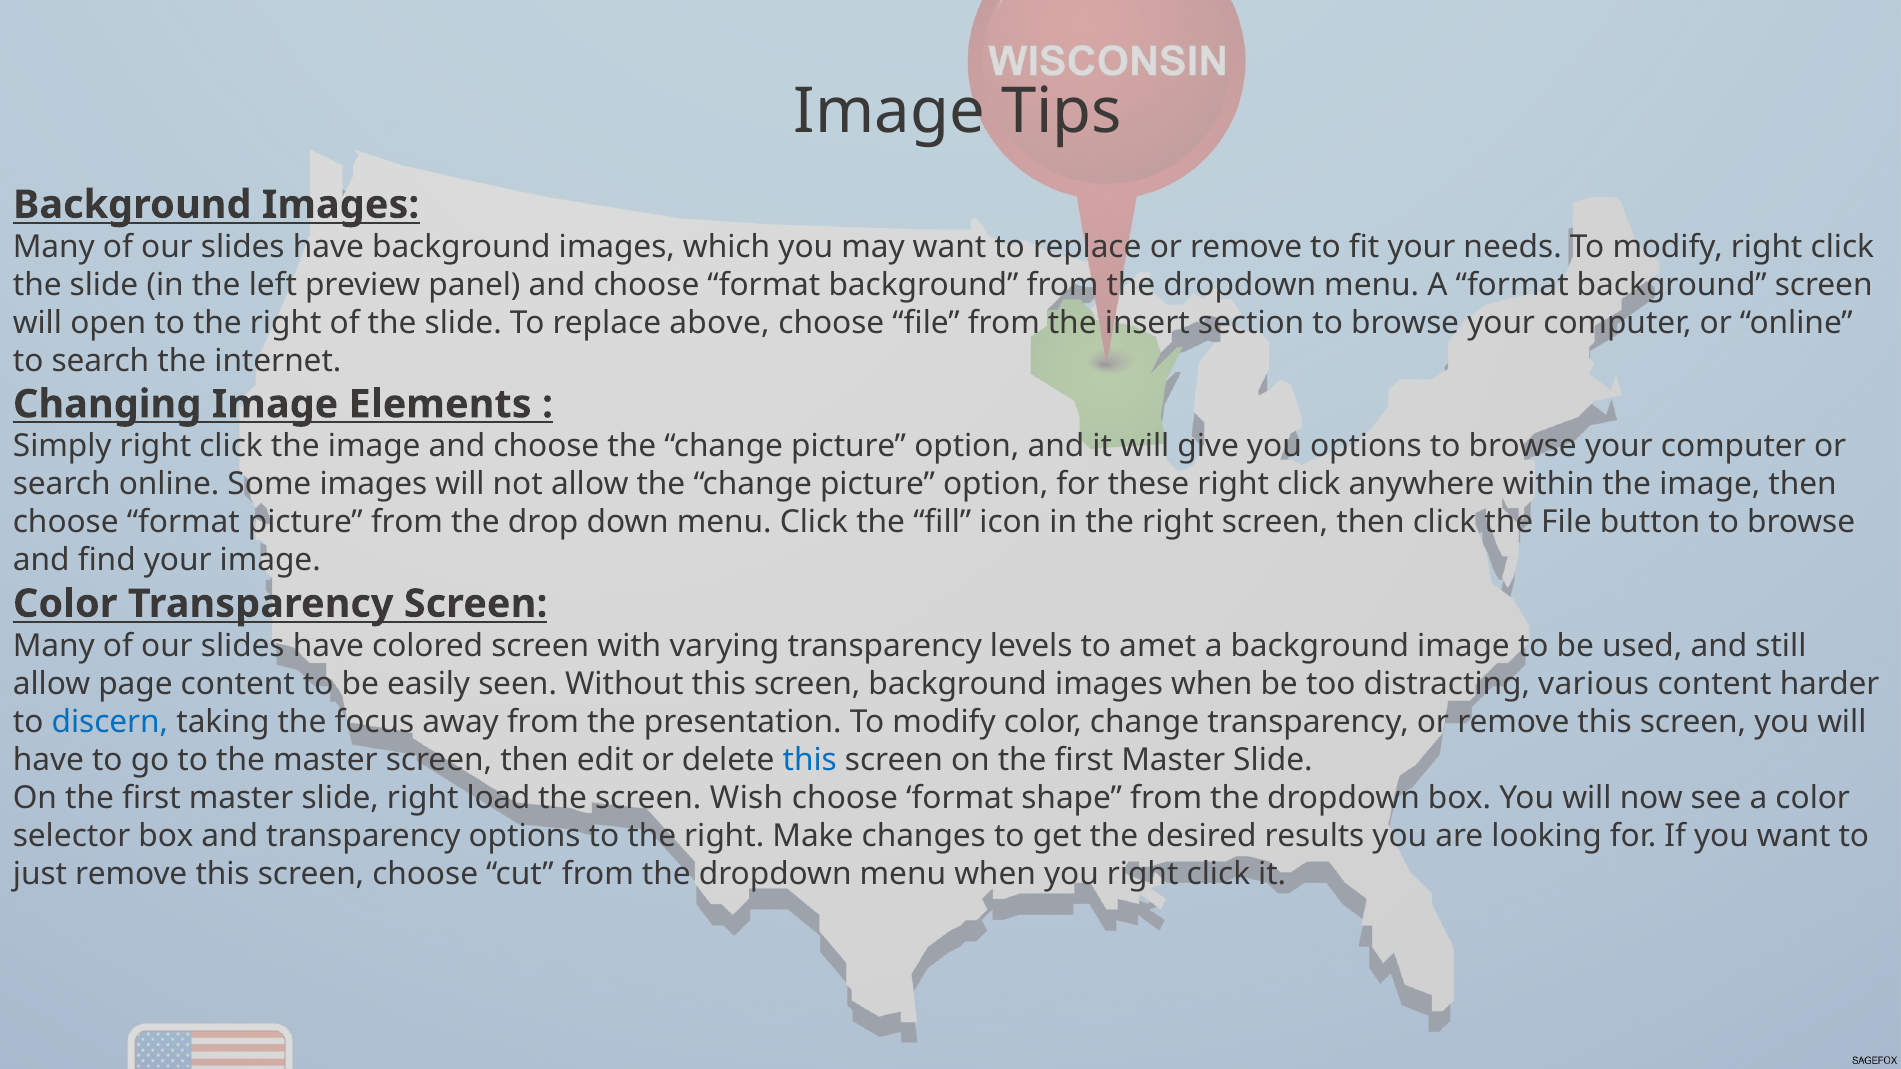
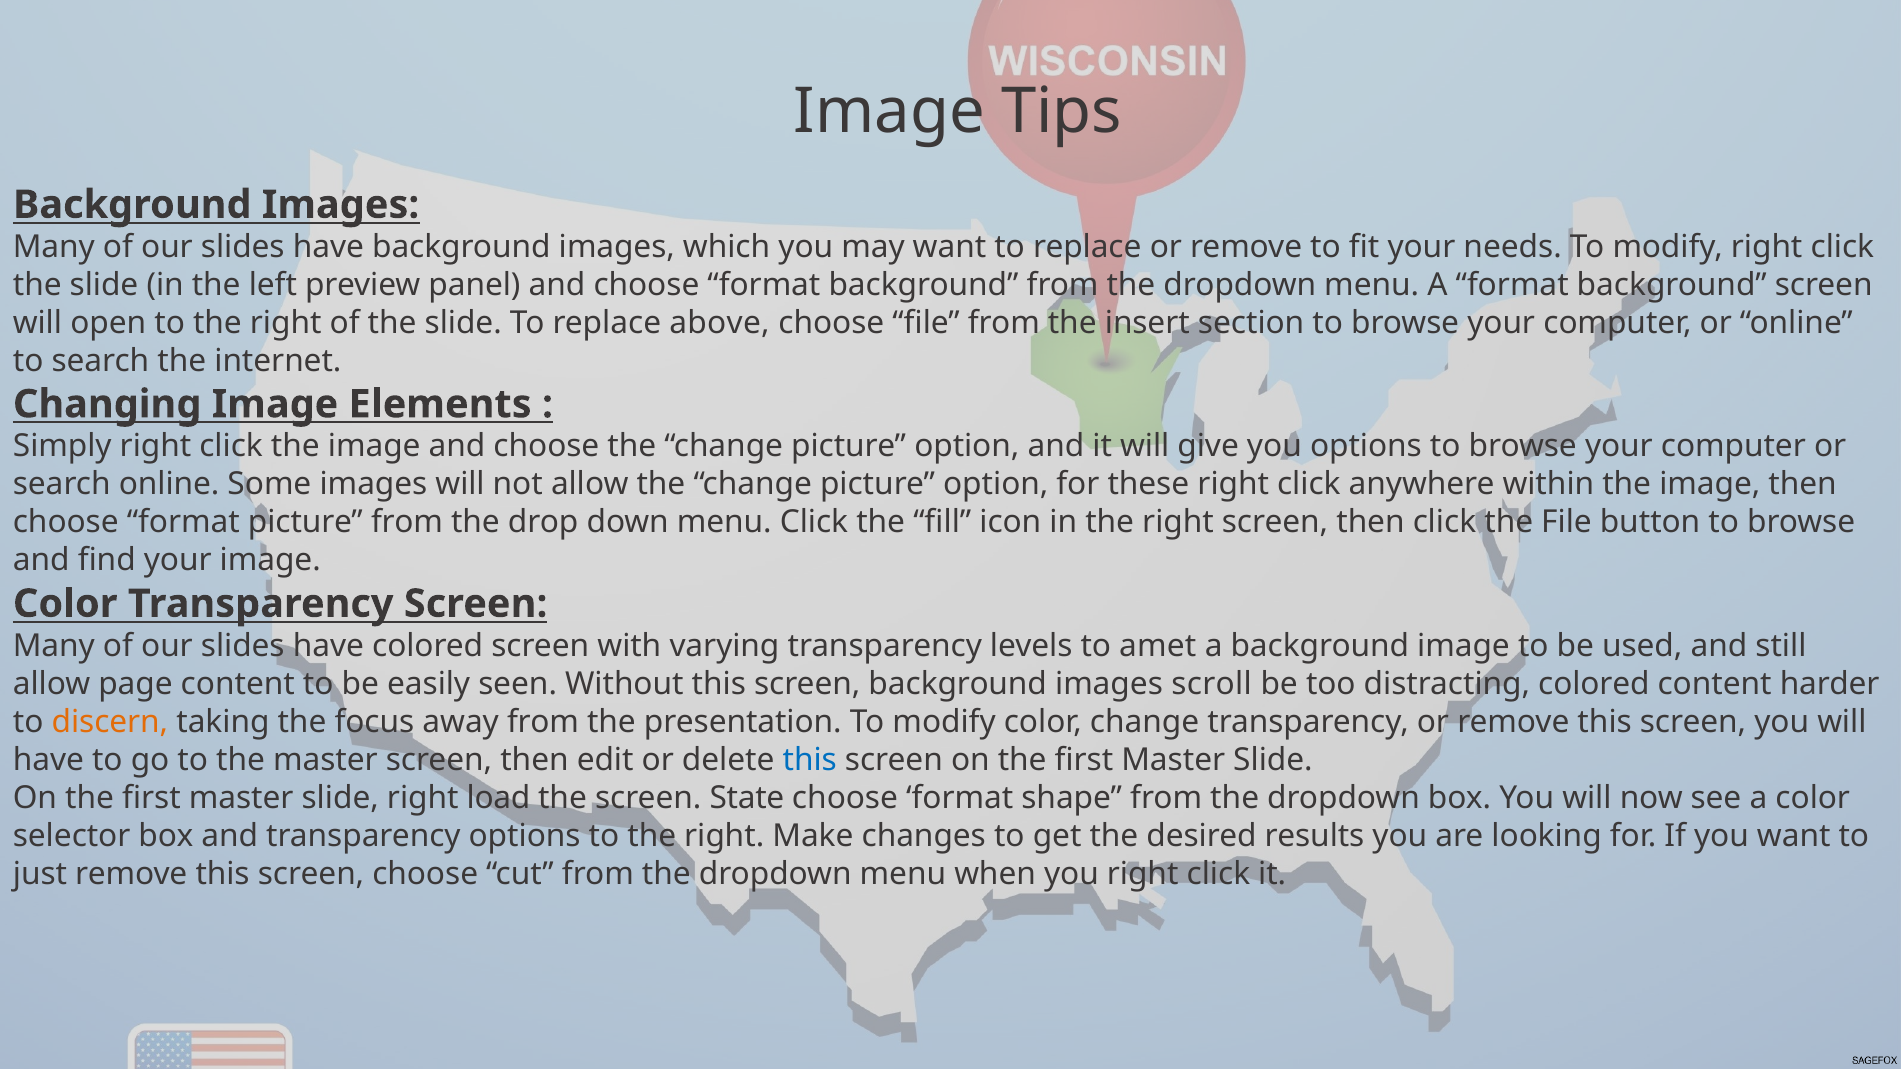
images when: when -> scroll (1212, 684)
distracting various: various -> colored (1594, 684)
discern colour: blue -> orange (110, 722)
Wish: Wish -> State (747, 798)
